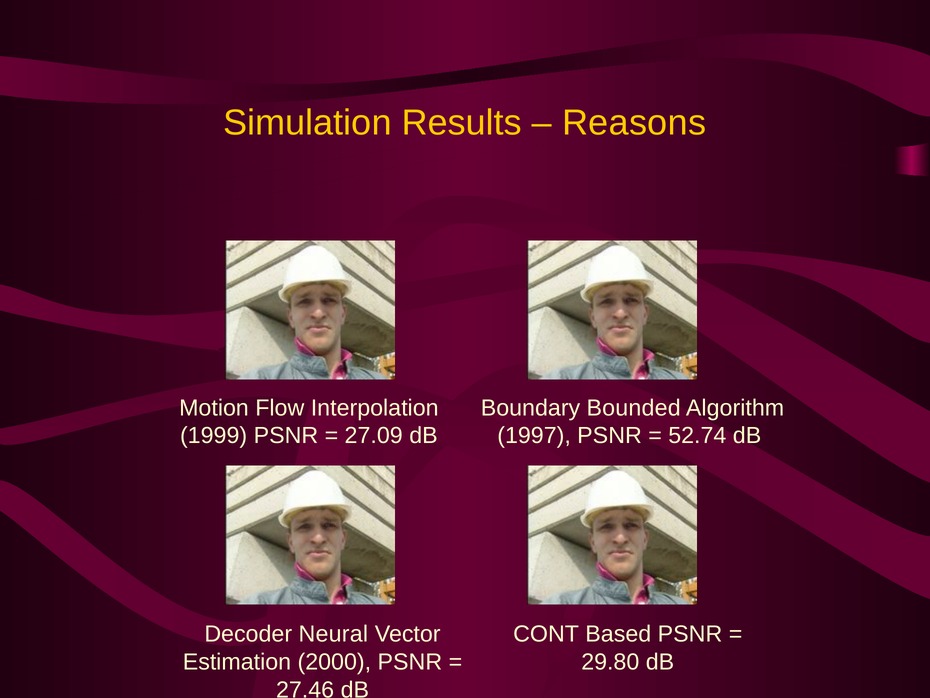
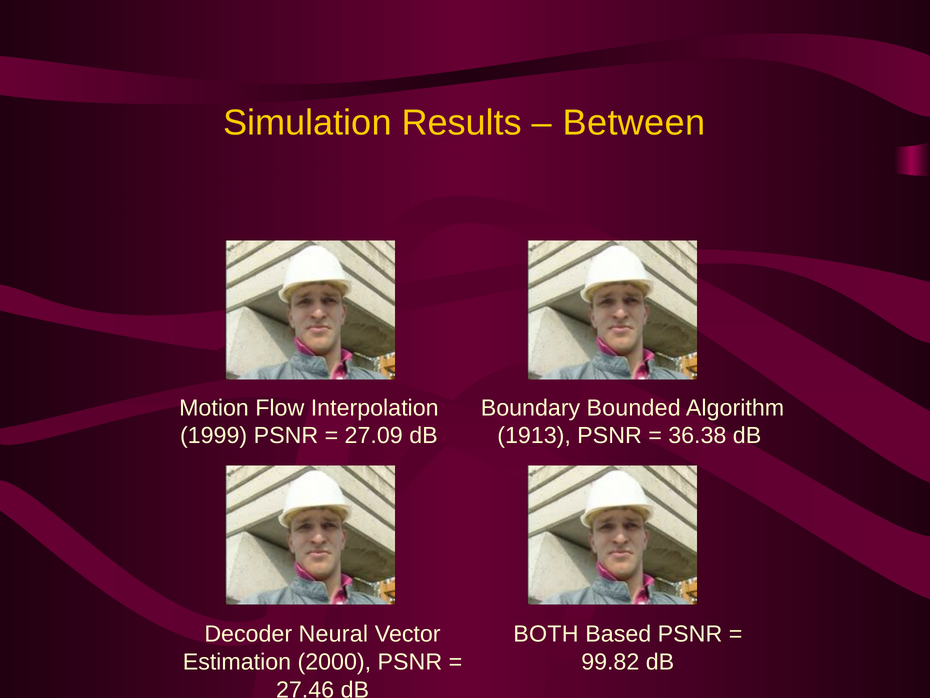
Reasons: Reasons -> Between (634, 123)
1997: 1997 -> 1913 (534, 436)
52.74: 52.74 -> 36.38 (697, 436)
CONT: CONT -> BOTH (546, 634)
29.80: 29.80 -> 99.82 (610, 662)
